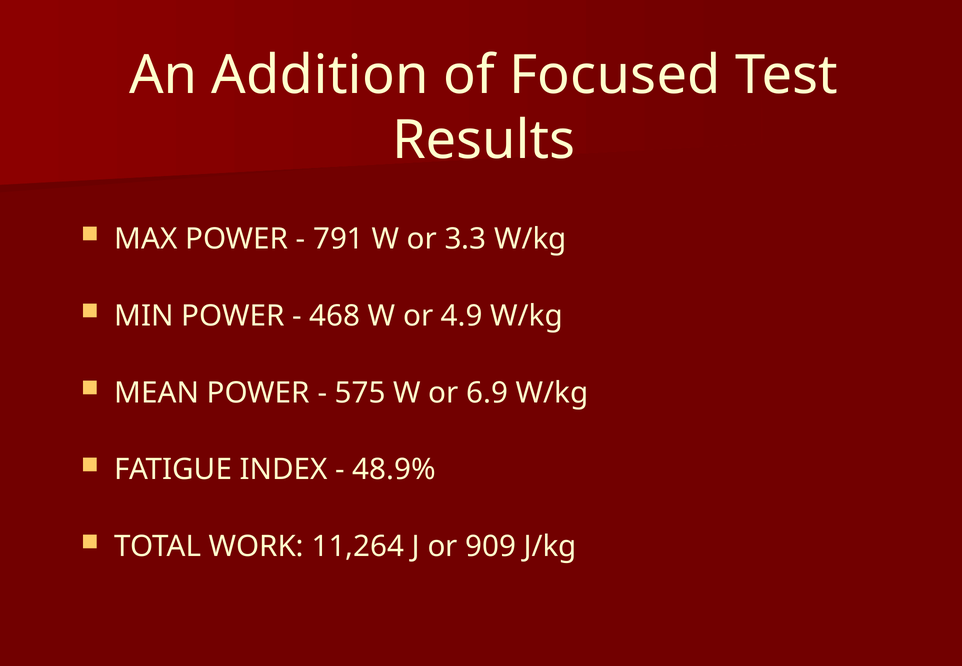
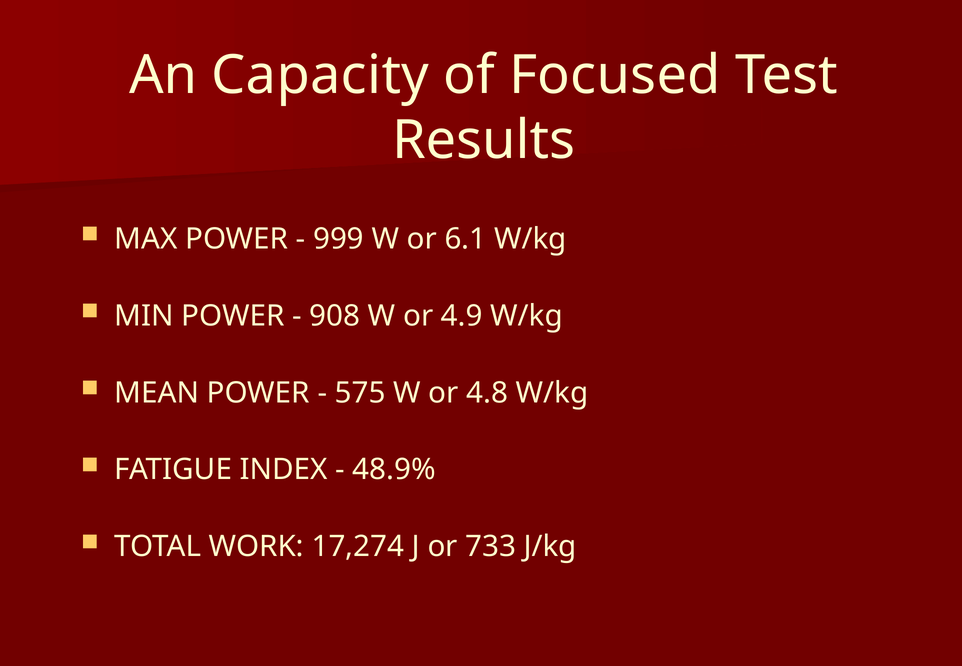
Addition: Addition -> Capacity (320, 75)
791: 791 -> 999 (339, 239)
3.3: 3.3 -> 6.1 (465, 239)
468: 468 -> 908 (335, 316)
6.9: 6.9 -> 4.8 (487, 393)
11,264: 11,264 -> 17,274 (358, 547)
909: 909 -> 733 (491, 547)
